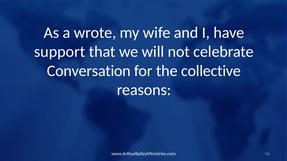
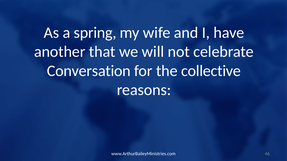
wrote: wrote -> spring (95, 33)
support: support -> another (60, 52)
